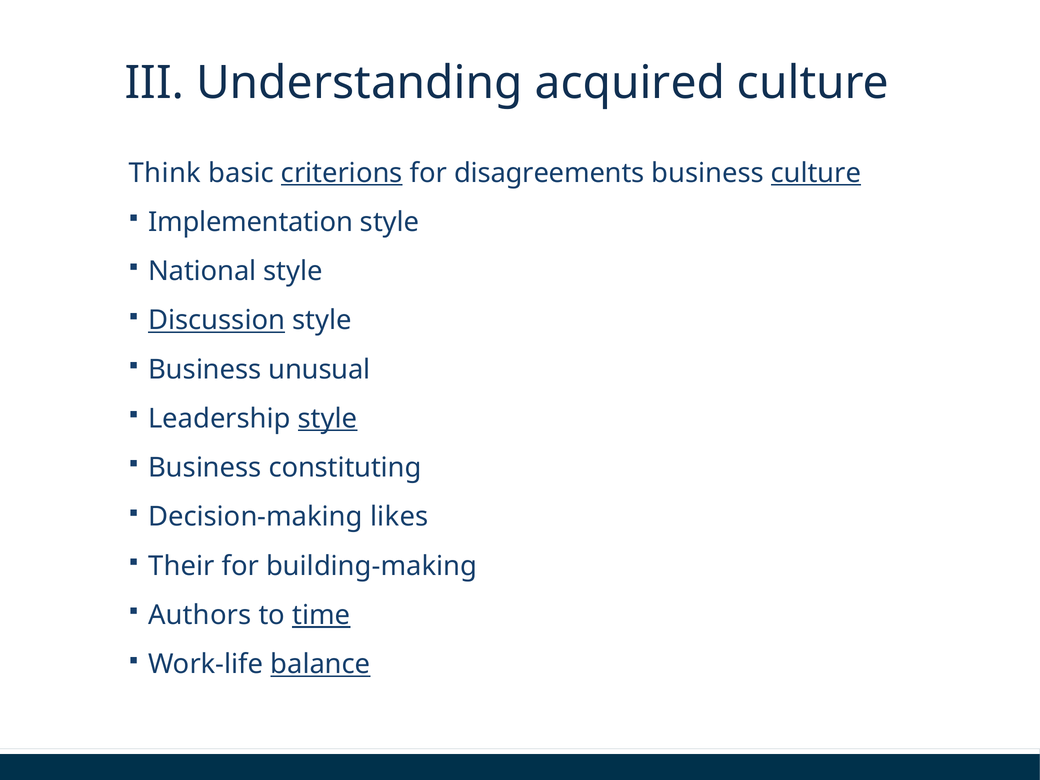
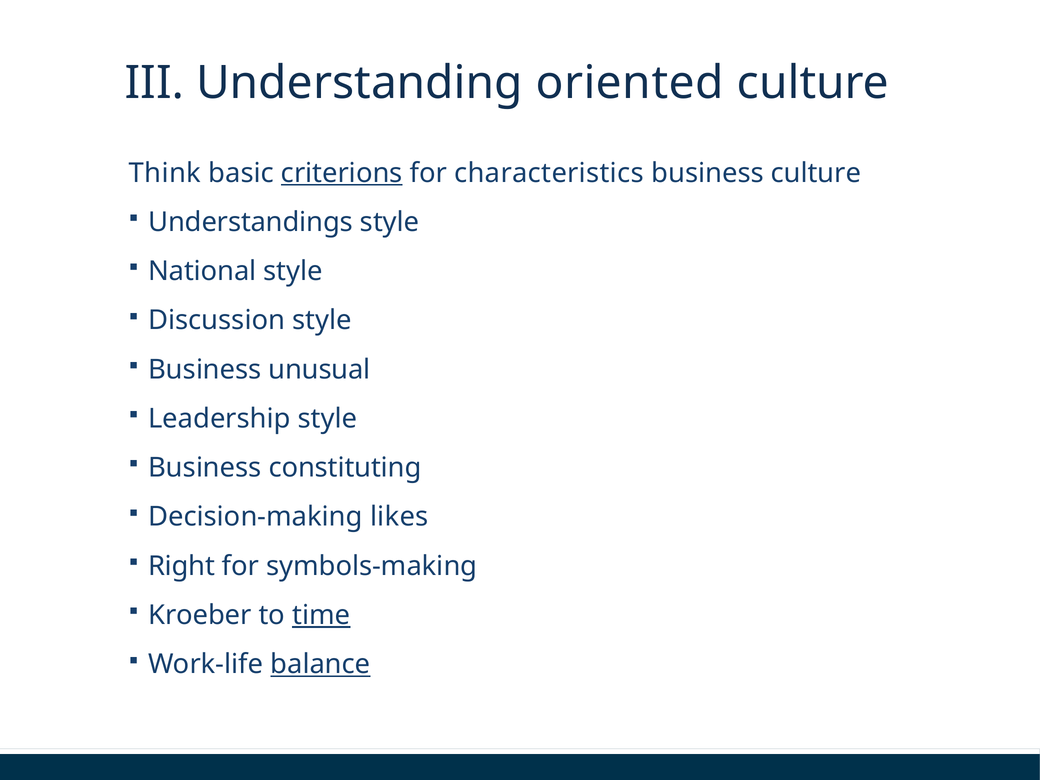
acquired: acquired -> oriented (630, 83)
disagreements: disagreements -> characteristics (549, 173)
culture underline: present -> none (816, 173)
Implementation: Implementation -> Understandings (251, 222)
Discussion underline: present -> none (217, 320)
style underline: present -> none (328, 419)
Their: Their -> Right (182, 566)
building-making: building-making -> symbols-making (372, 566)
Authors: Authors -> Kroeber (200, 615)
